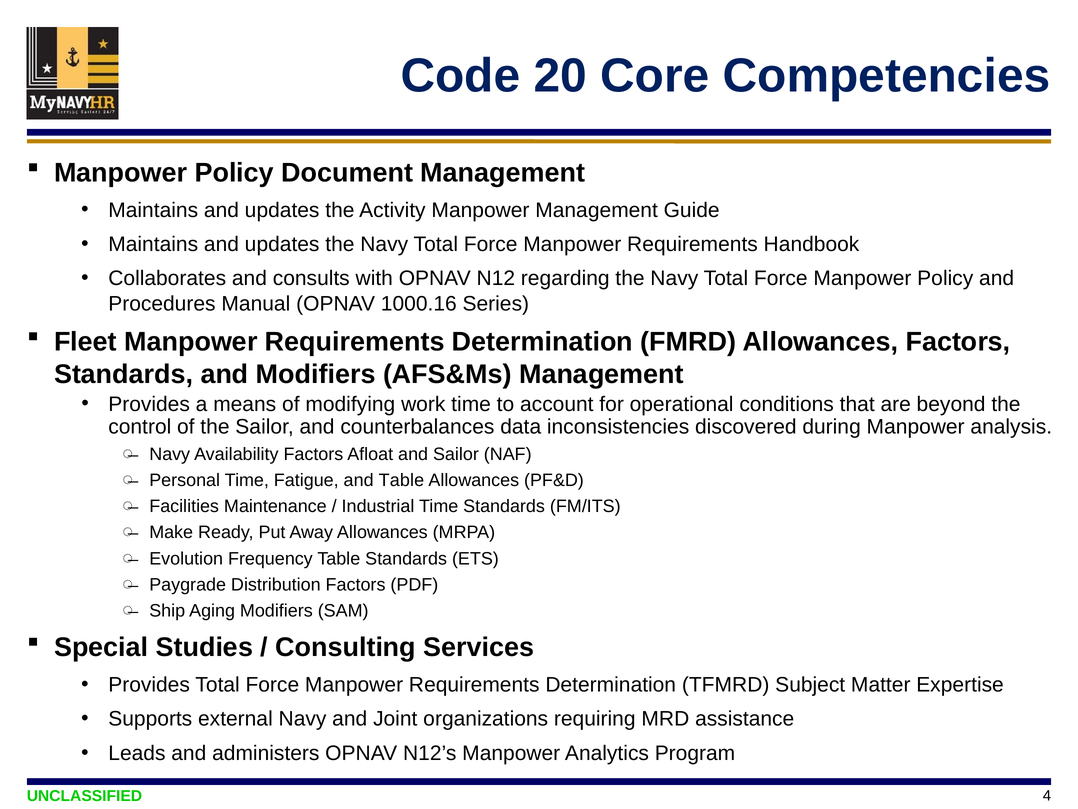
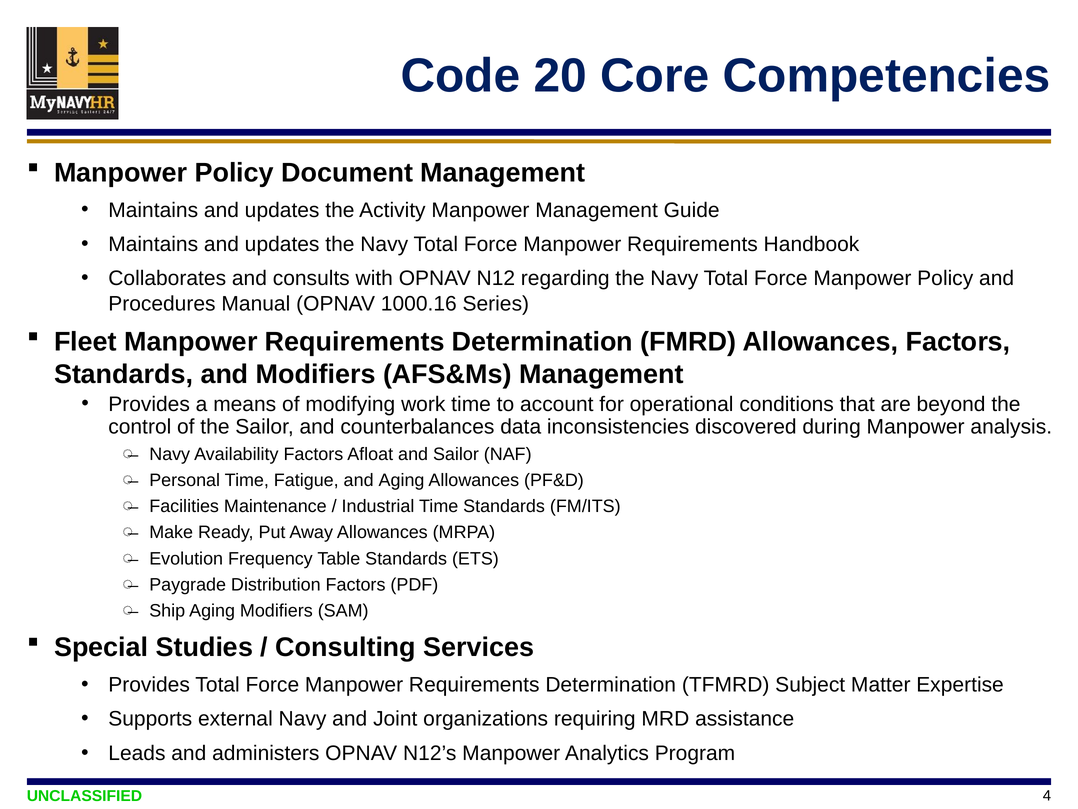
and Table: Table -> Aging (402, 480)
